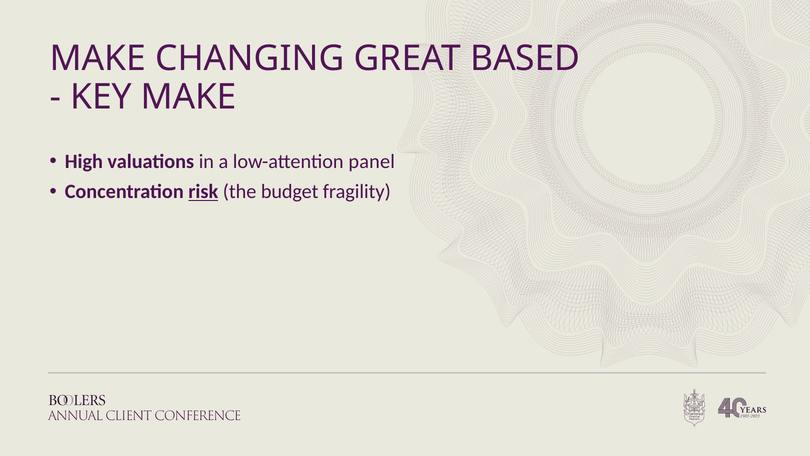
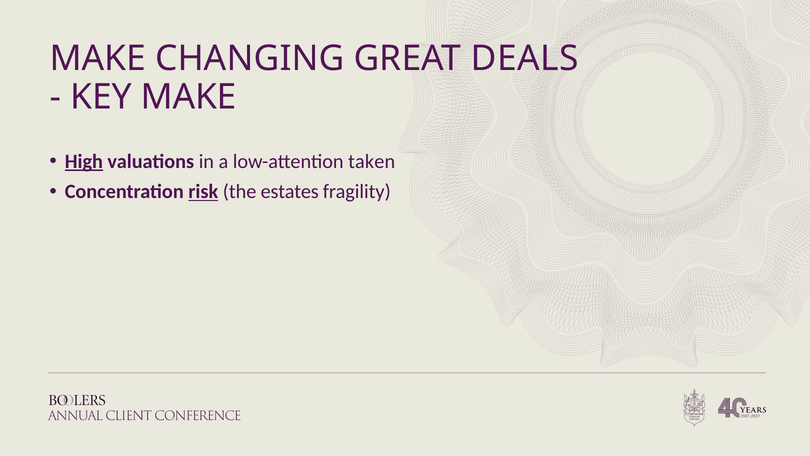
BASED: BASED -> DEALS (525, 59)
High underline: none -> present (84, 161)
panel: panel -> taken (372, 161)
budget: budget -> estates (290, 192)
